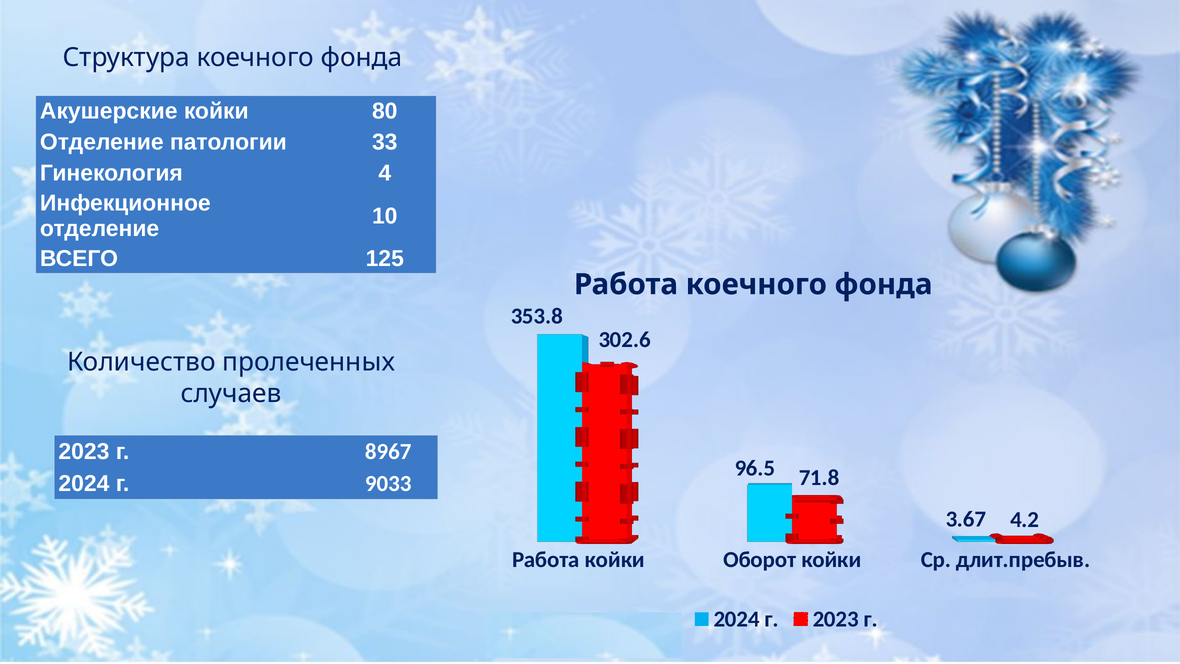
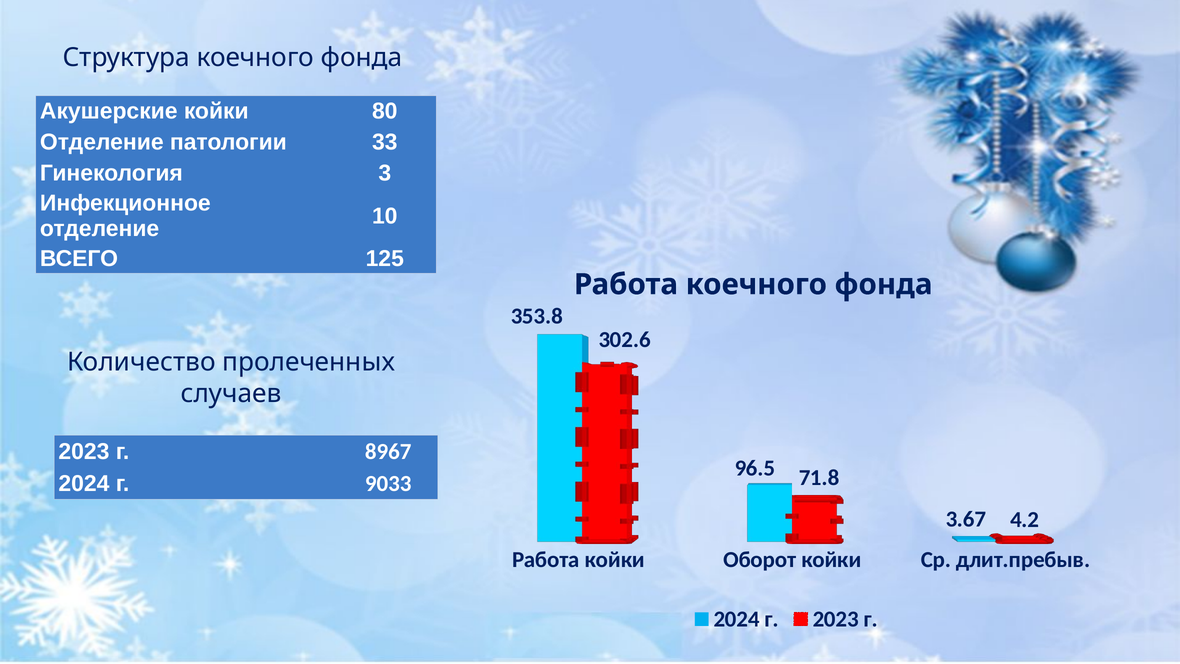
4: 4 -> 3 (385, 173)
